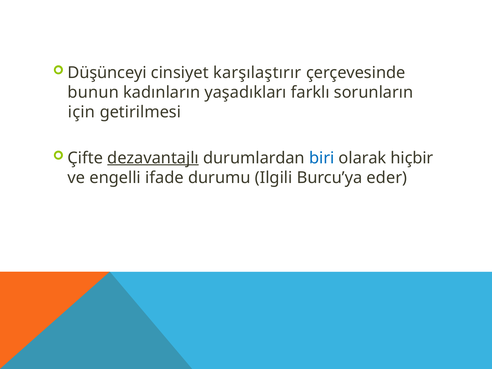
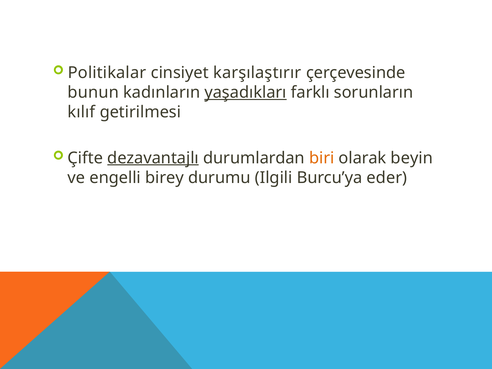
Düşünceyi: Düşünceyi -> Politikalar (107, 73)
yaşadıkları underline: none -> present (245, 92)
için: için -> kılıf (81, 112)
biri colour: blue -> orange (322, 158)
hiçbir: hiçbir -> beyin (412, 158)
ifade: ifade -> birey (164, 178)
